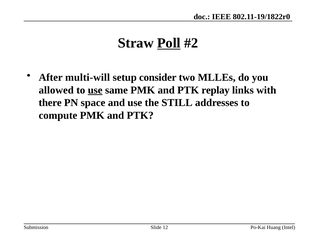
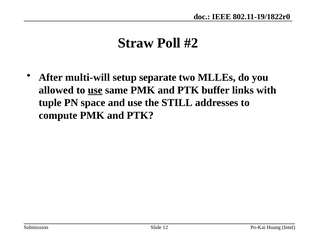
Poll underline: present -> none (169, 43)
consider: consider -> separate (158, 77)
replay: replay -> buffer (216, 90)
there: there -> tuple (50, 103)
